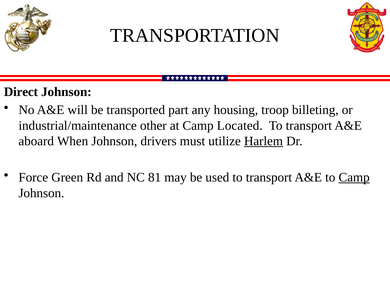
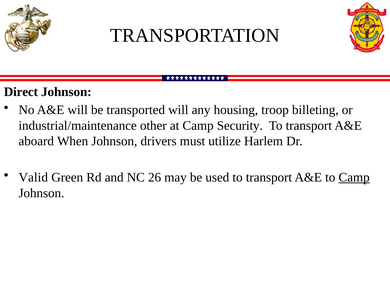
transported part: part -> will (178, 110)
Located: Located -> Security (240, 126)
Harlem underline: present -> none (264, 141)
Force: Force -> Valid (33, 178)
81: 81 -> 26 (155, 178)
